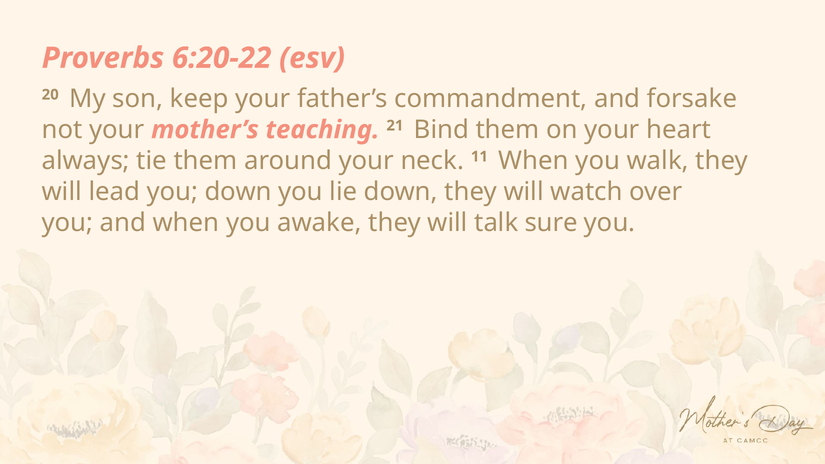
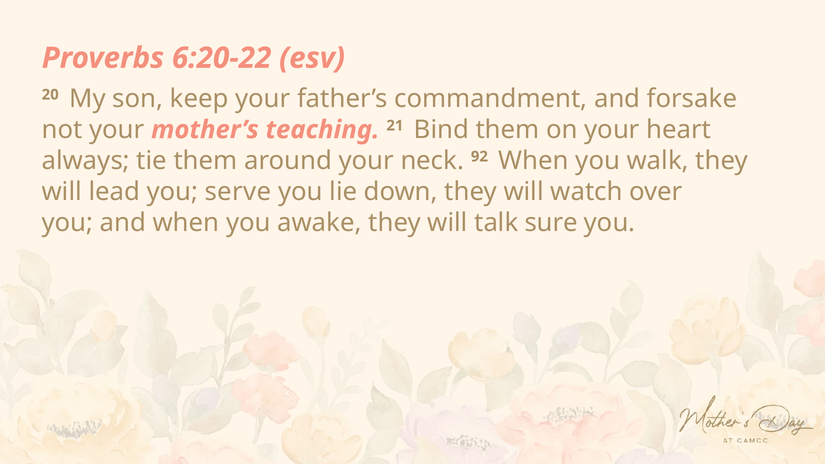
11: 11 -> 92 (479, 157)
you down: down -> serve (238, 192)
